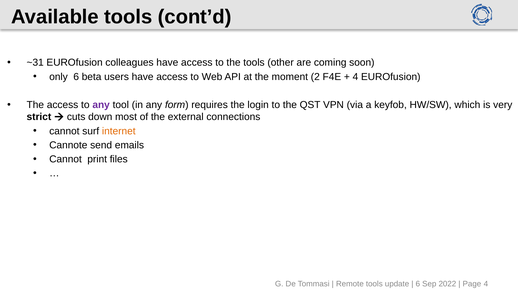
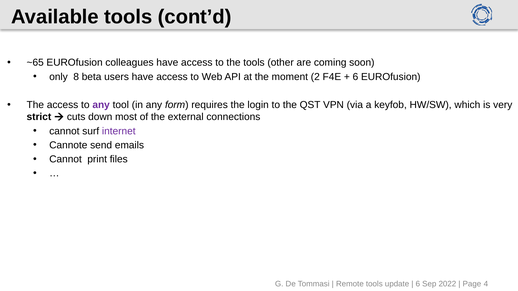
~31: ~31 -> ~65 (35, 63)
only 6: 6 -> 8 (76, 77)
4: 4 -> 6 (355, 77)
internet colour: orange -> purple (119, 131)
